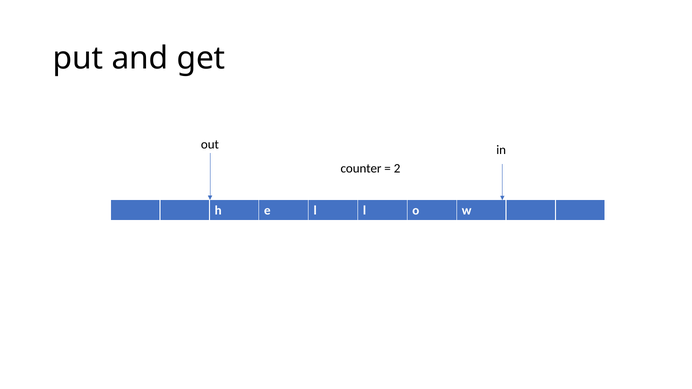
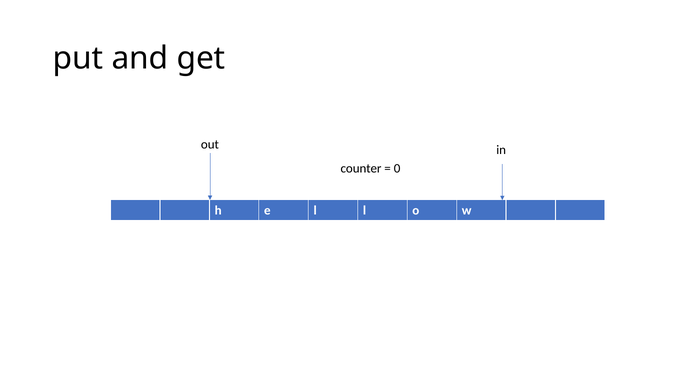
2: 2 -> 0 (397, 169)
